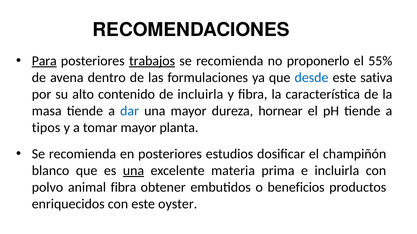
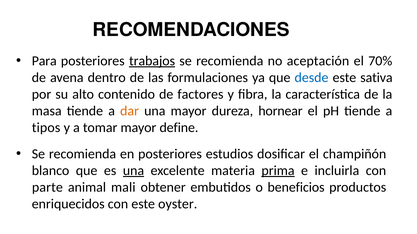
Para underline: present -> none (44, 61)
proponerlo: proponerlo -> aceptación (318, 61)
55%: 55% -> 70% (380, 61)
de incluirla: incluirla -> factores (200, 94)
dar colour: blue -> orange (130, 111)
planta: planta -> define (179, 128)
prima underline: none -> present (278, 171)
polvo: polvo -> parte (47, 188)
animal fibra: fibra -> mali (123, 188)
